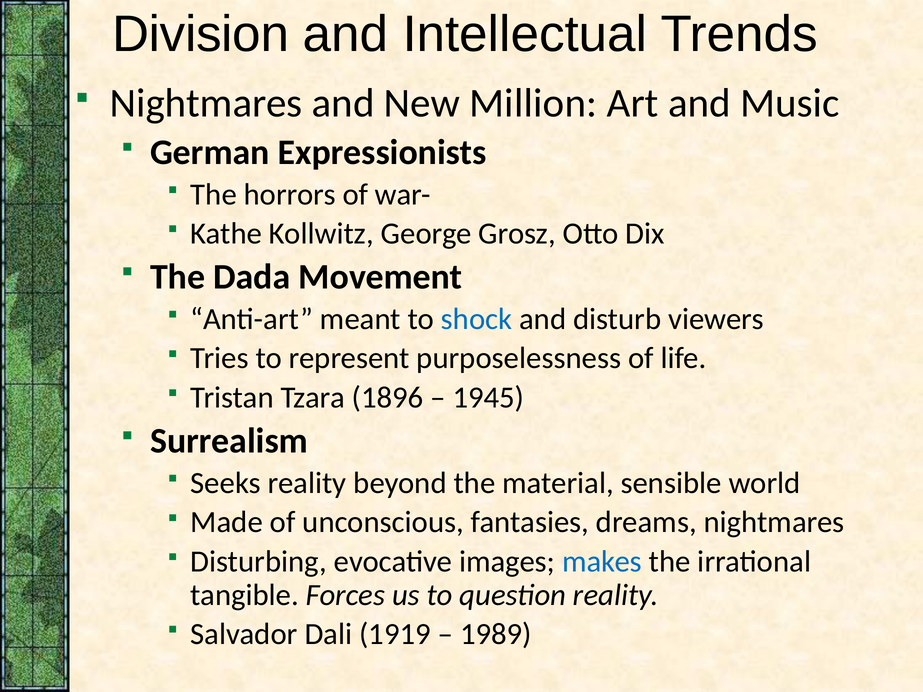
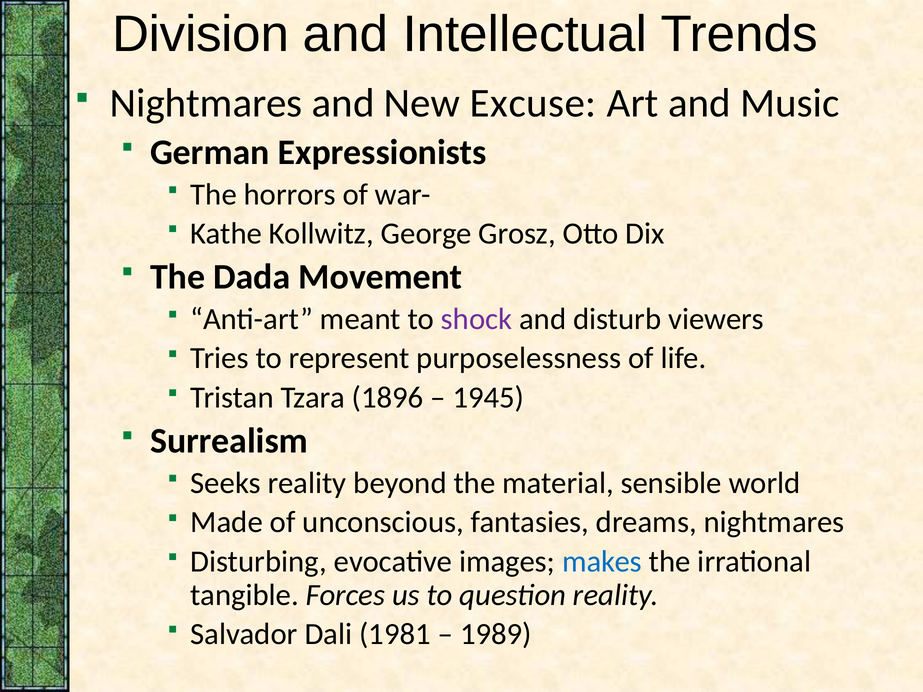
Million: Million -> Excuse (533, 103)
shock colour: blue -> purple (477, 319)
1919: 1919 -> 1981 (395, 634)
